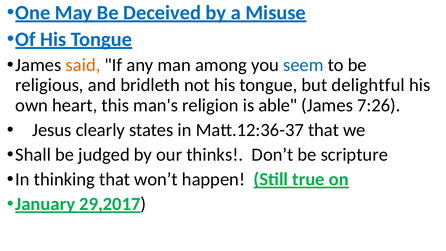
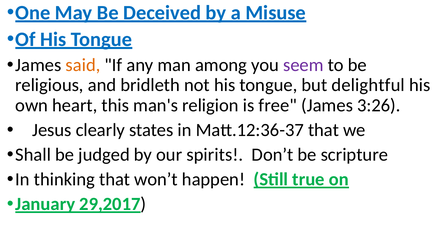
seem colour: blue -> purple (303, 65)
able: able -> free (278, 105)
7:26: 7:26 -> 3:26 (379, 105)
thinks: thinks -> spirits (215, 155)
